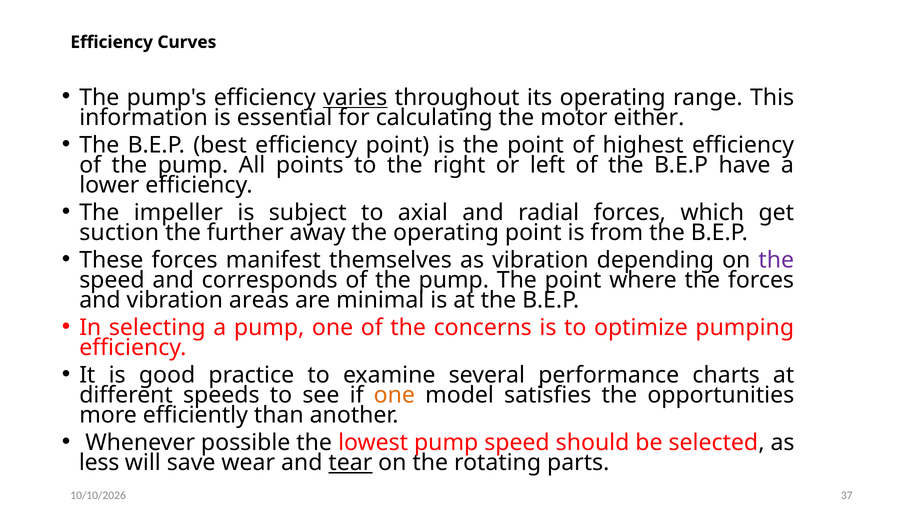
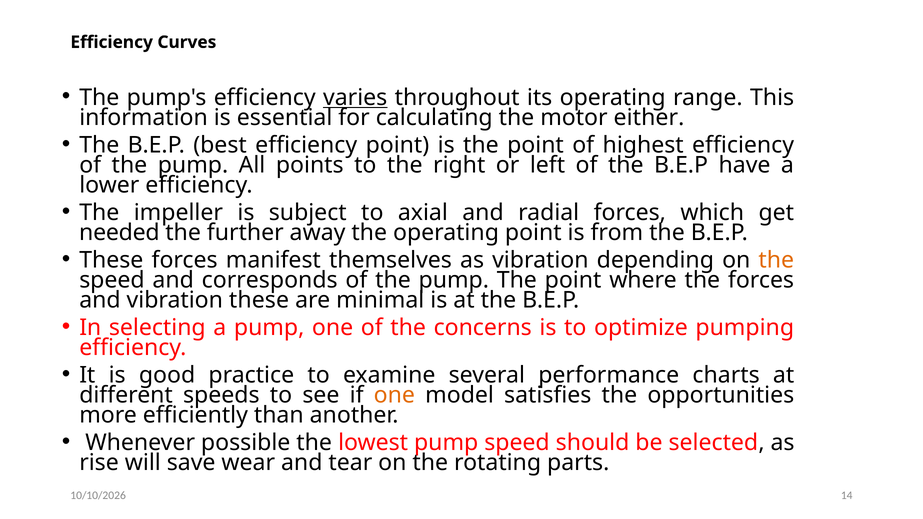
suction: suction -> needed (119, 233)
the colour: purple -> orange (776, 260)
vibration areas: areas -> these (259, 300)
less: less -> rise (99, 463)
tear underline: present -> none (350, 463)
37: 37 -> 14 (847, 496)
